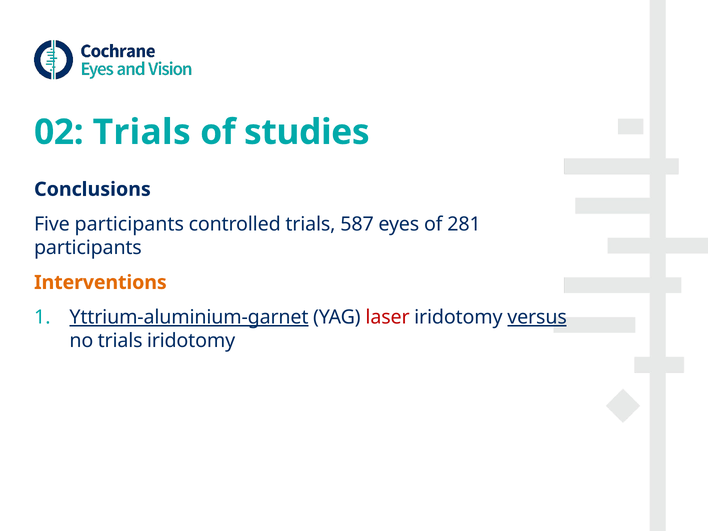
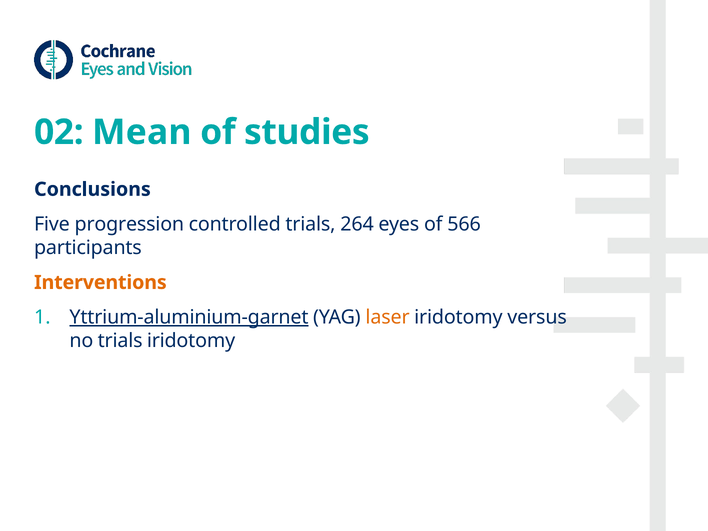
02 Trials: Trials -> Mean (142, 132)
Five participants: participants -> progression (129, 224)
587: 587 -> 264 (357, 224)
281: 281 -> 566 (464, 224)
laser colour: red -> orange (388, 317)
versus underline: present -> none (537, 317)
